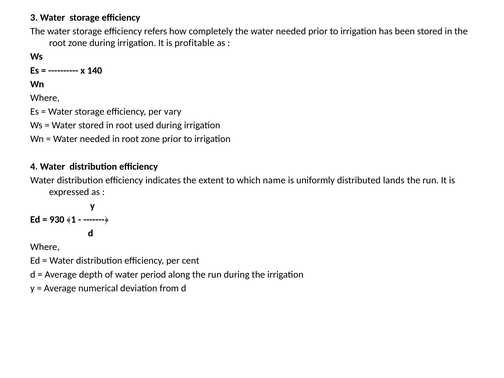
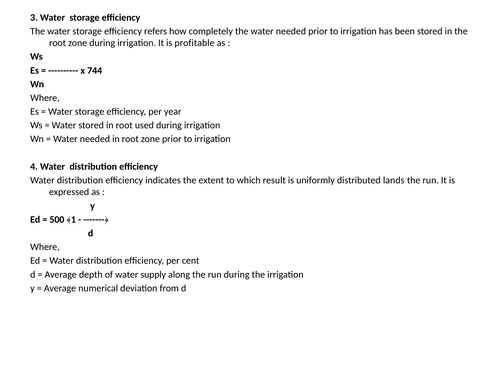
140: 140 -> 744 (95, 70)
vary: vary -> year (173, 112)
name: name -> result (274, 180)
930: 930 -> 500 (57, 220)
period: period -> supply (153, 274)
